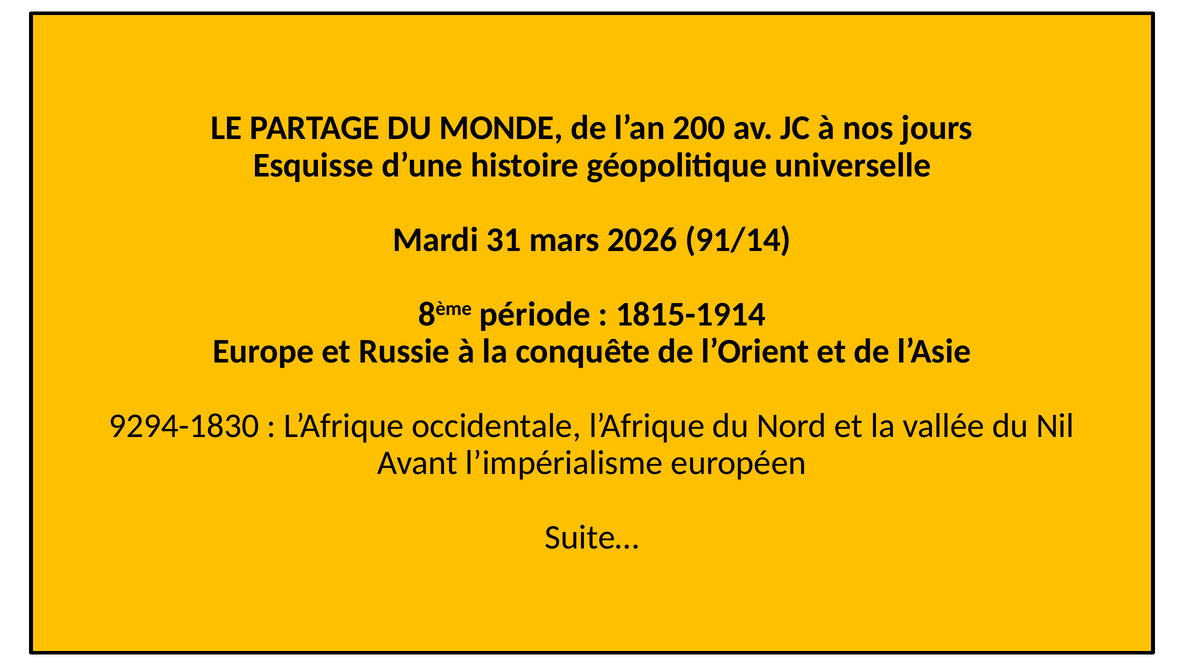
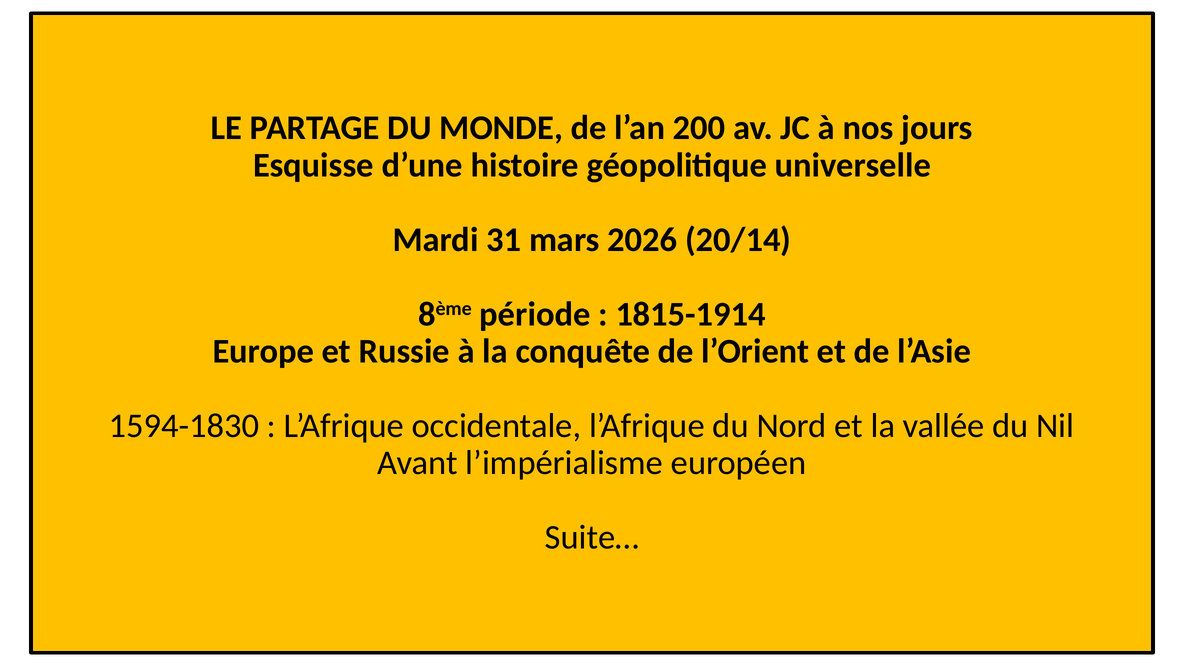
91/14: 91/14 -> 20/14 (738, 240)
9294-1830: 9294-1830 -> 1594-1830 (184, 426)
